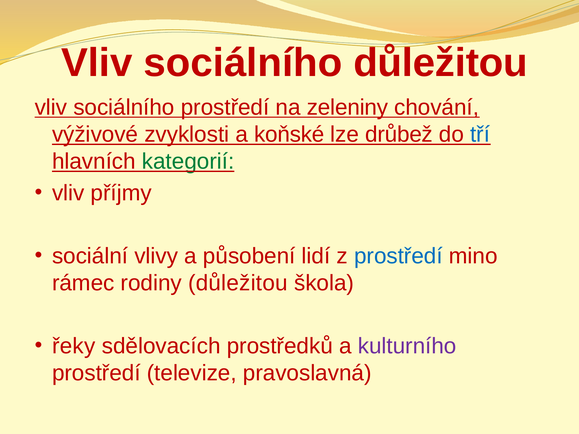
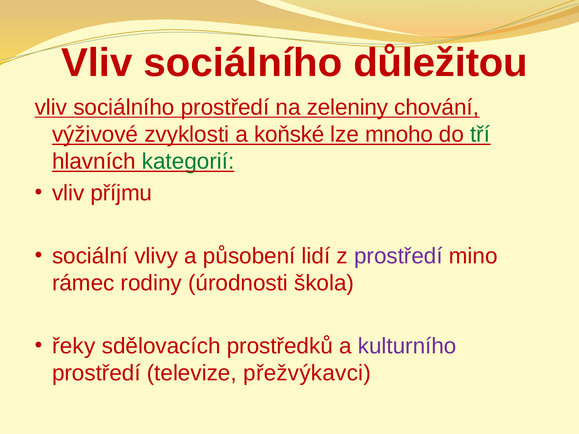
drůbež: drůbež -> mnoho (399, 134)
tří colour: blue -> green (480, 134)
příjmy: příjmy -> příjmu (121, 193)
prostředí colour: blue -> purple (398, 256)
rodiny důležitou: důležitou -> úrodnosti (238, 283)
pravoslavná: pravoslavná -> přežvýkavci (307, 373)
